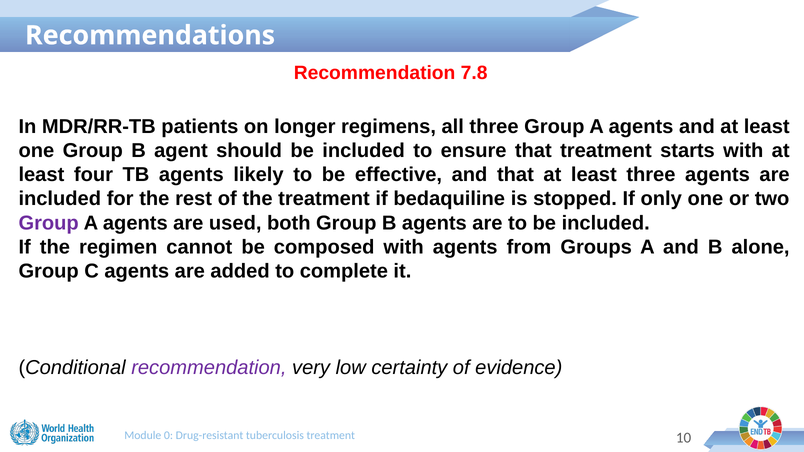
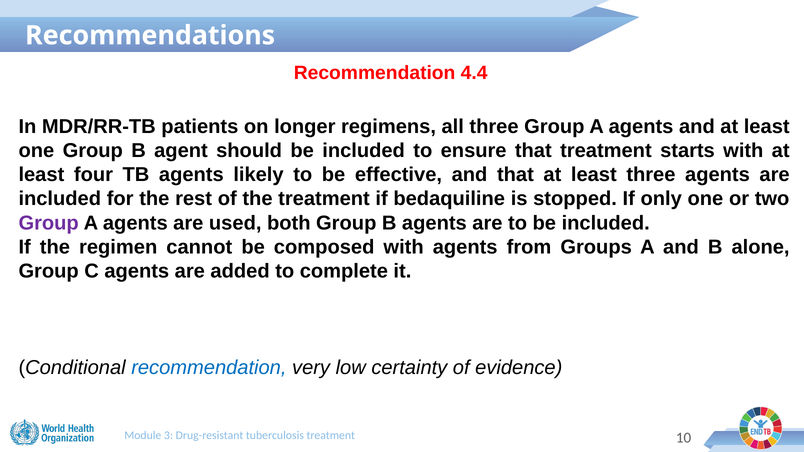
7.8: 7.8 -> 4.4 (474, 73)
recommendation colour: purple -> blue (209, 368)
0: 0 -> 3 (169, 436)
